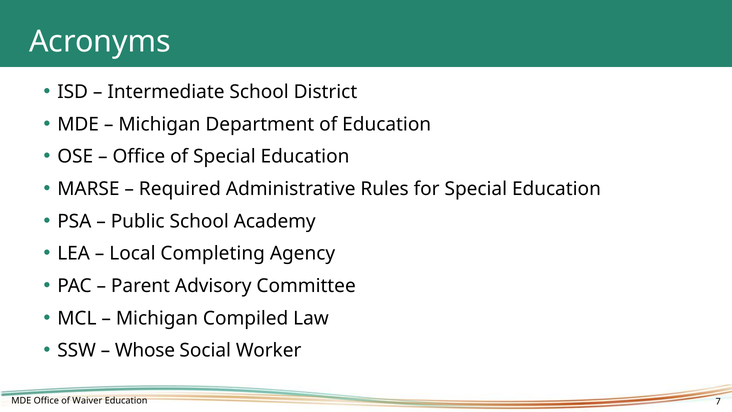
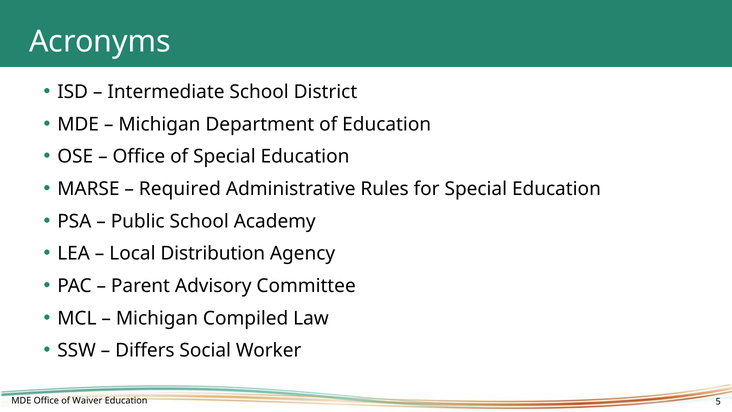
Completing: Completing -> Distribution (213, 253)
Whose: Whose -> Differs (145, 350)
7: 7 -> 5 (718, 401)
